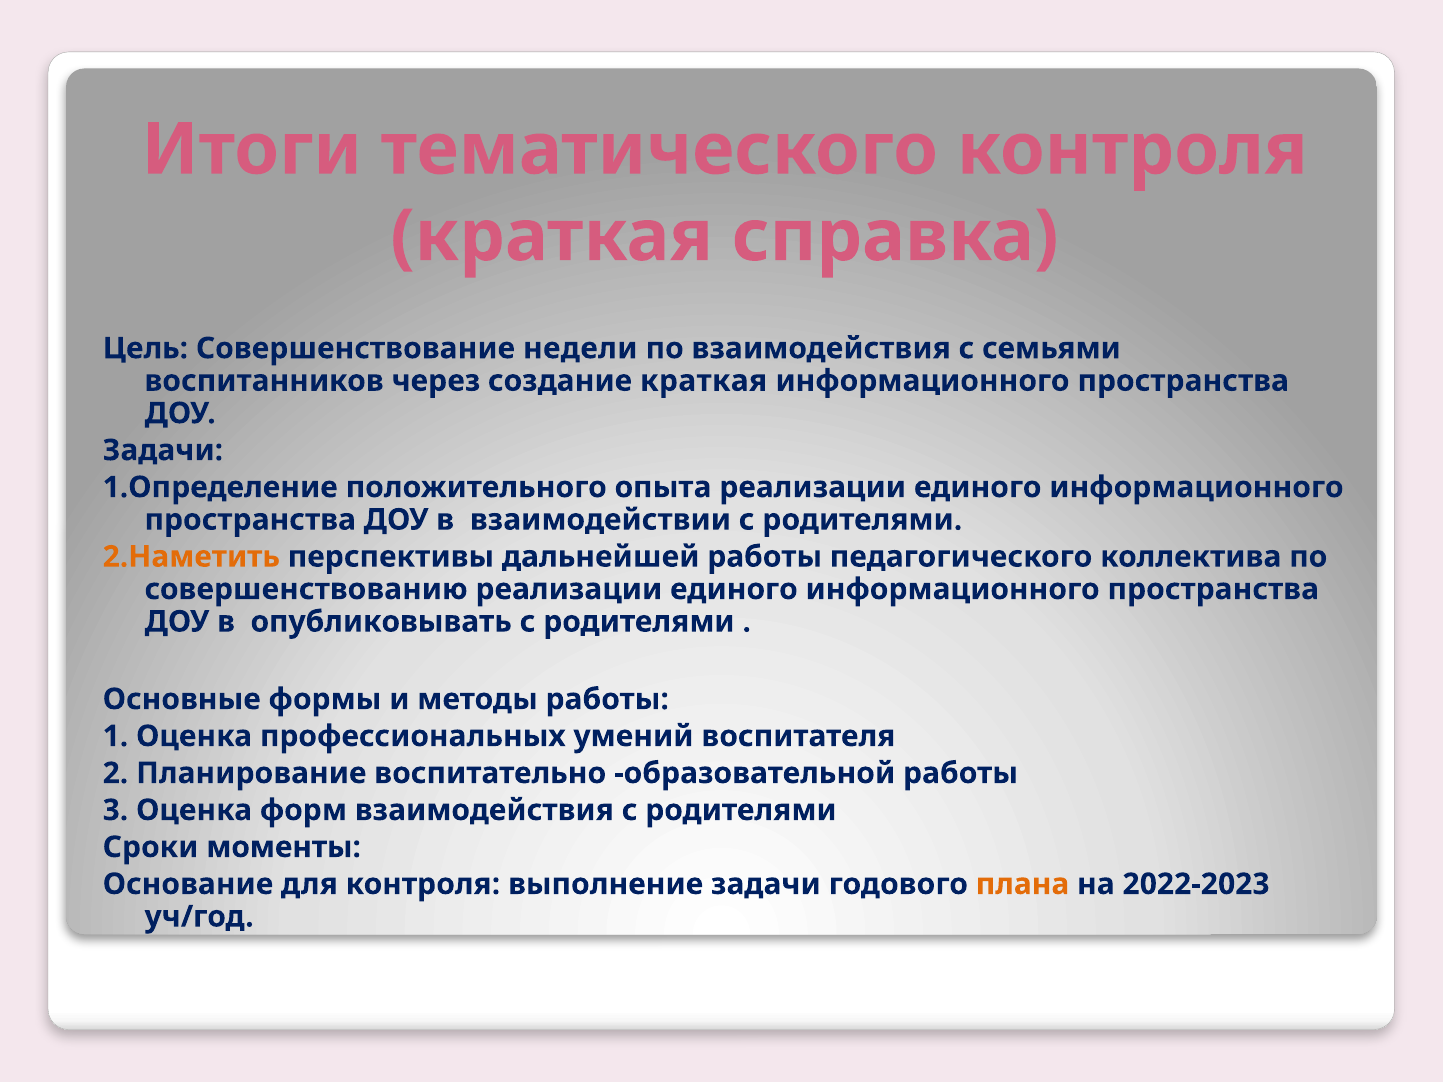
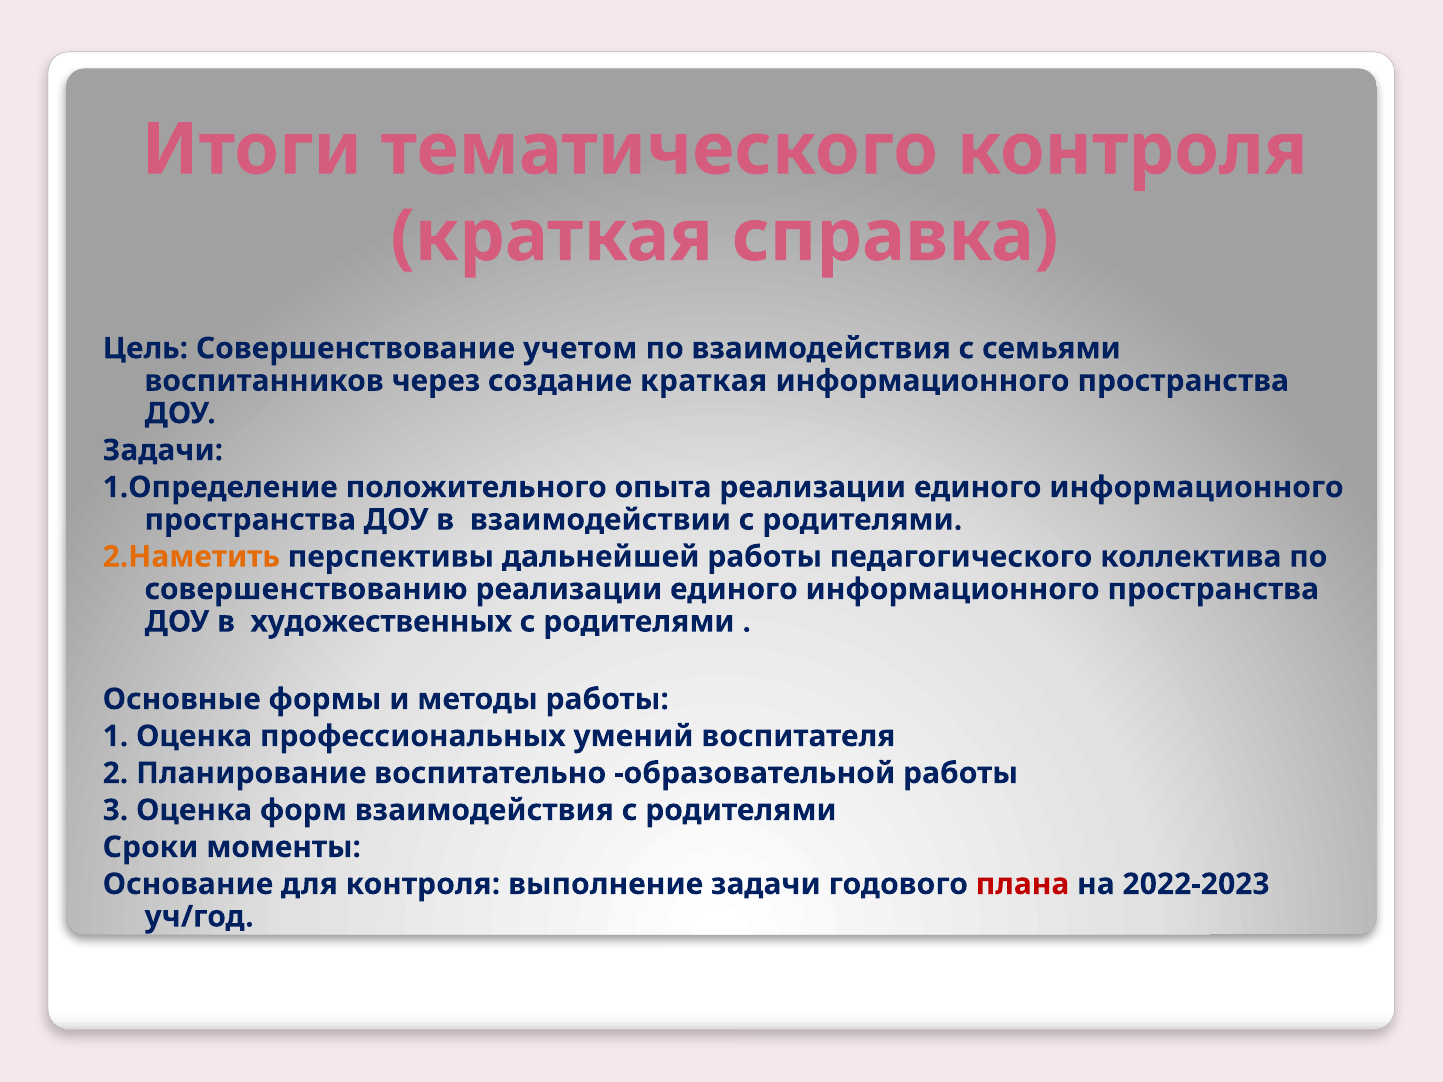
недели: недели -> учетом (580, 348)
опубликовывать: опубликовывать -> художественных (381, 622)
плана colour: orange -> red (1023, 884)
